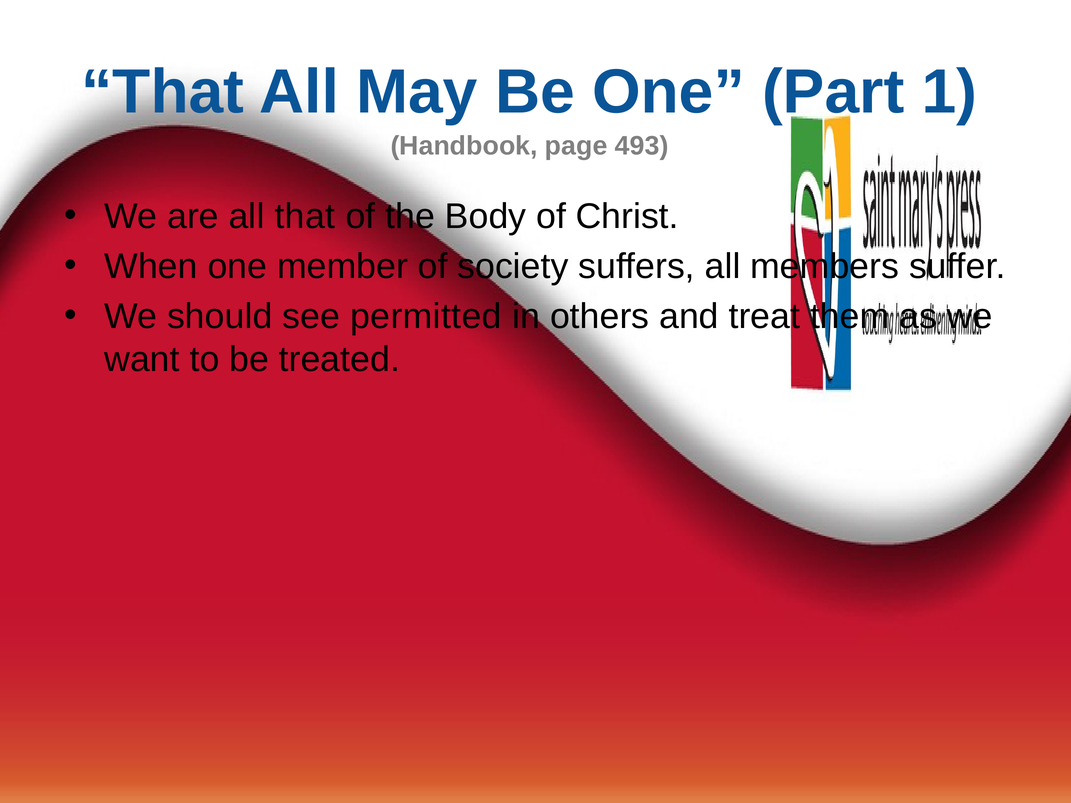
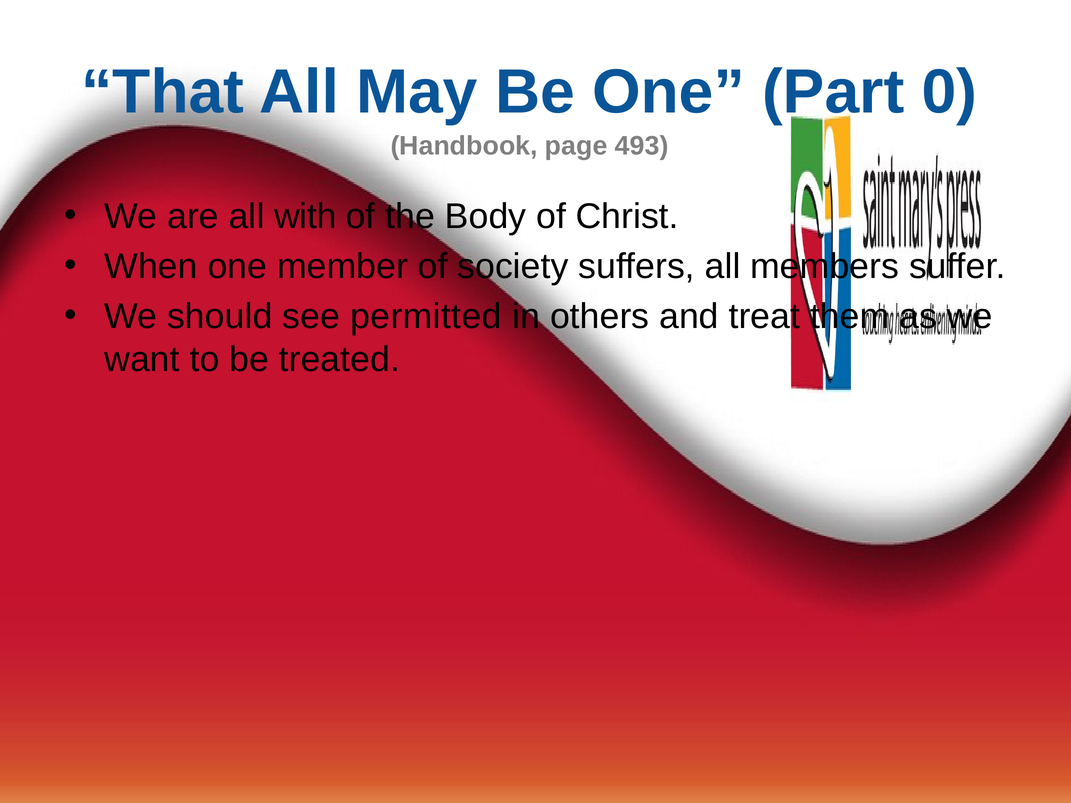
1: 1 -> 0 (949, 92)
all that: that -> with (305, 217)
